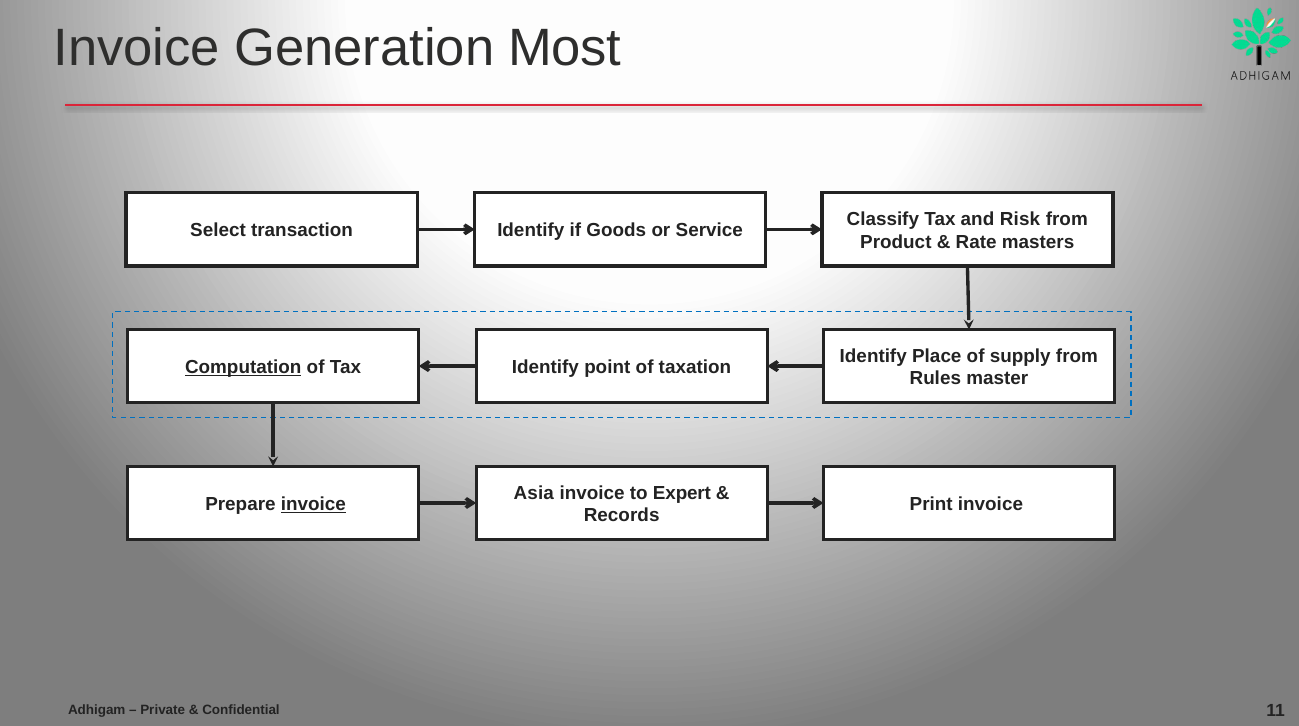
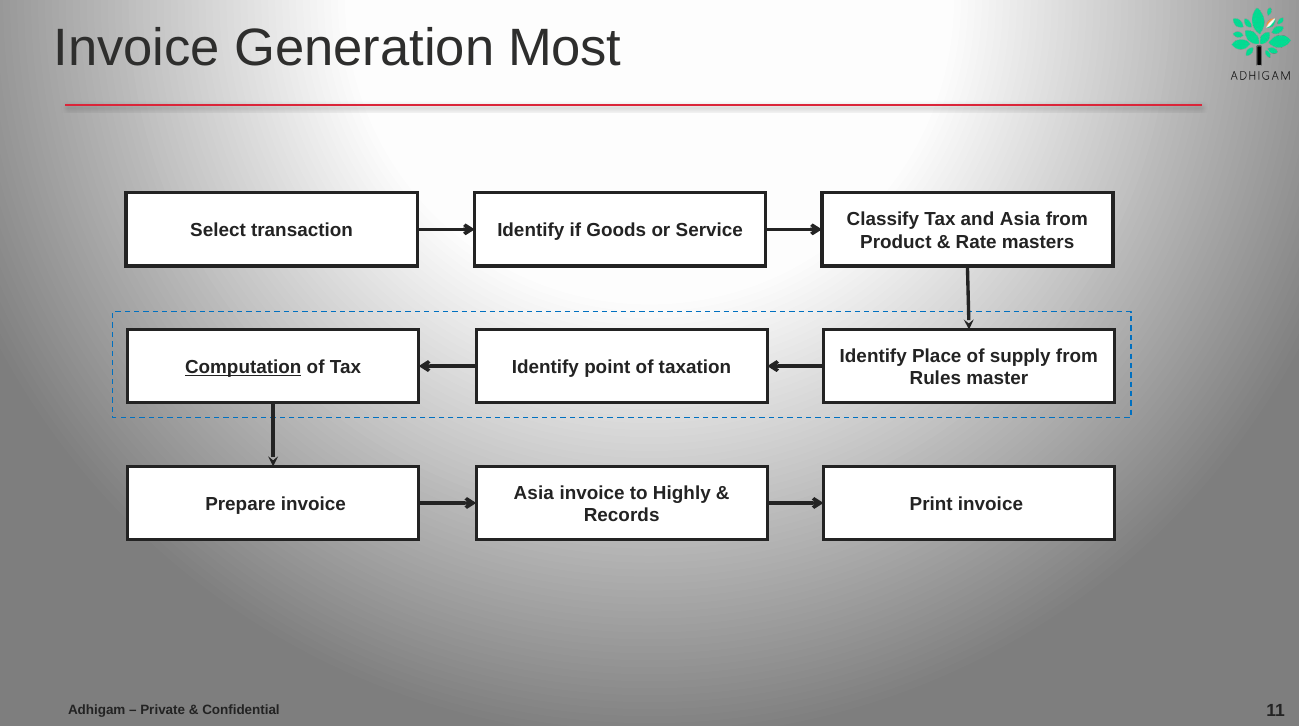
and Risk: Risk -> Asia (1020, 219)
Expert: Expert -> Highly (682, 493)
invoice underline: present -> none (313, 504)
